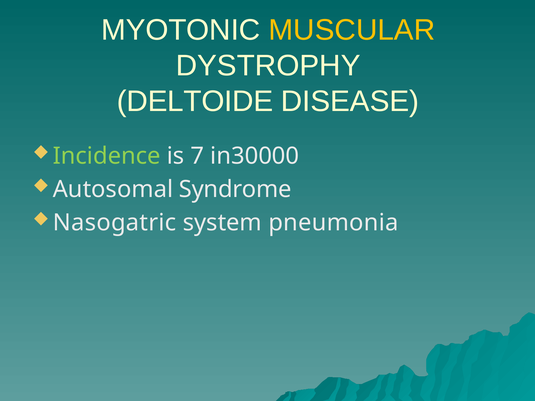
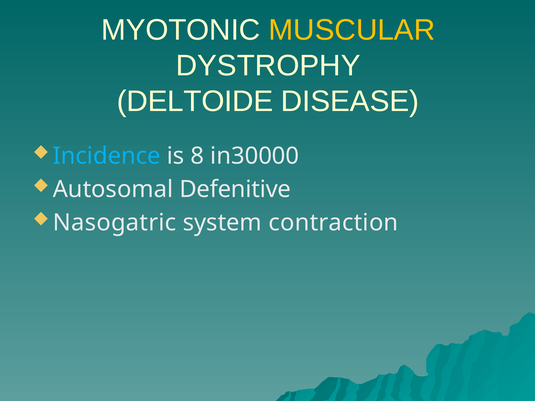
Incidence colour: light green -> light blue (107, 156)
7: 7 -> 8 (197, 156)
Syndrome: Syndrome -> Defenitive (235, 189)
pneumonia: pneumonia -> contraction (333, 223)
